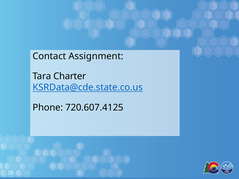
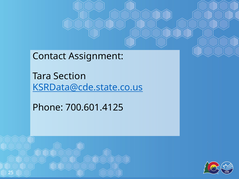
Charter: Charter -> Section (70, 76)
720.607.4125: 720.607.4125 -> 700.601.4125 (94, 108)
